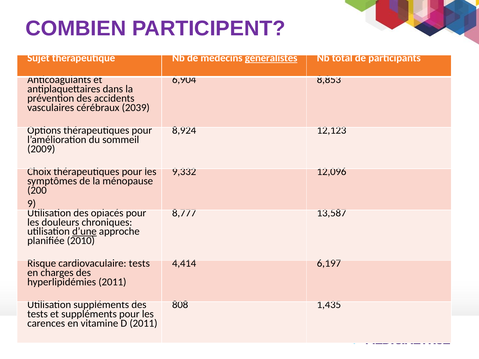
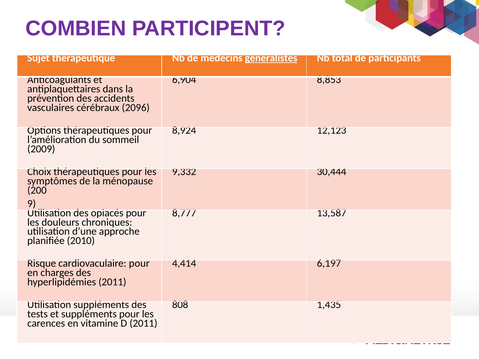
2039: 2039 -> 2096 (136, 108)
12,096: 12,096 -> 30,444 (332, 172)
d’une underline: present -> none (84, 232)
cardiovaculaire tests: tests -> pour (139, 264)
